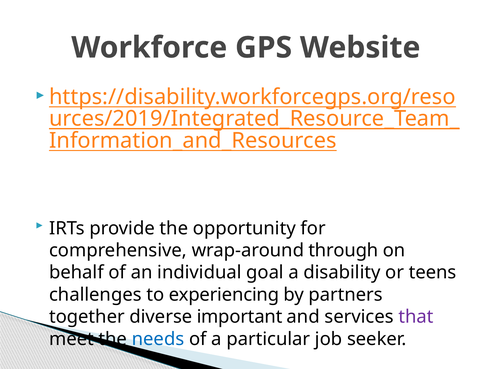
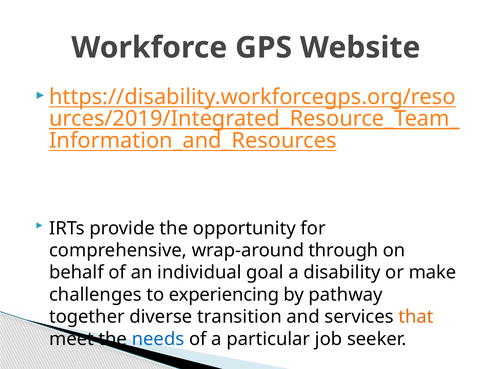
teens: teens -> make (433, 273)
partners: partners -> pathway (346, 295)
important: important -> transition (239, 317)
that colour: purple -> orange (416, 317)
